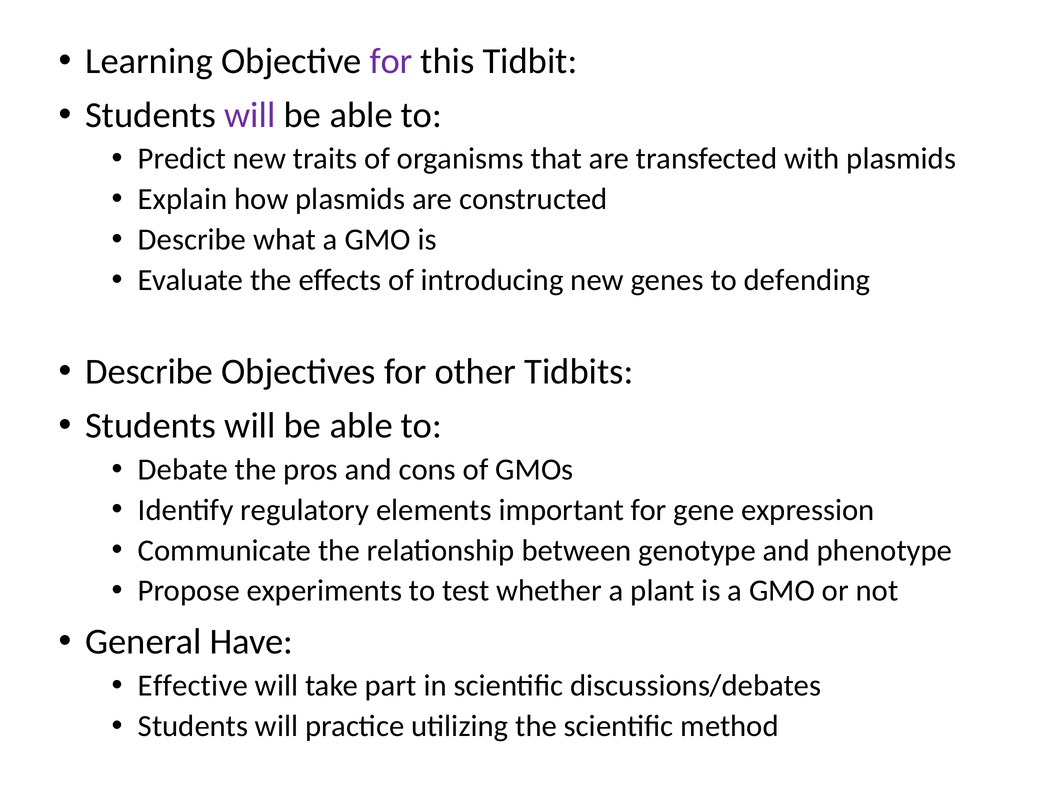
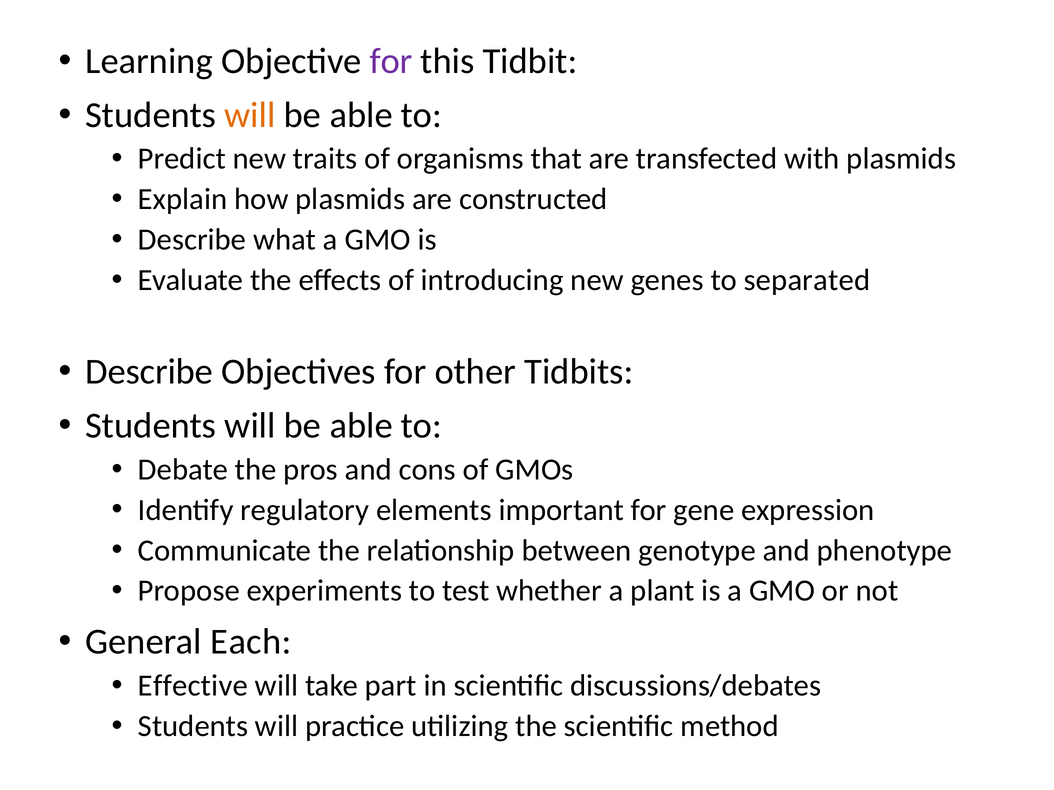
will colour: purple -> orange (250, 115)
defending: defending -> separated (807, 280)
Have: Have -> Each (251, 642)
